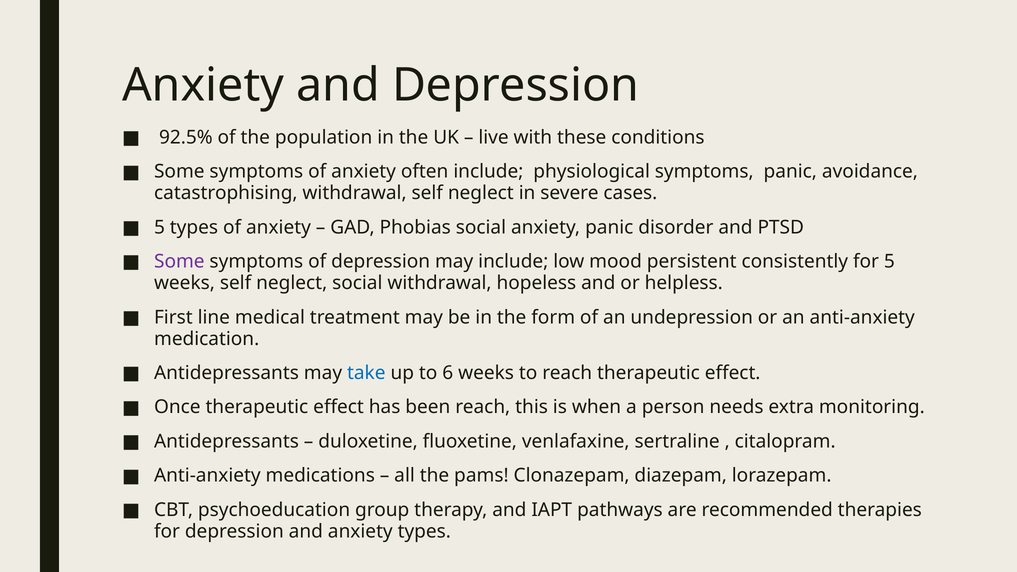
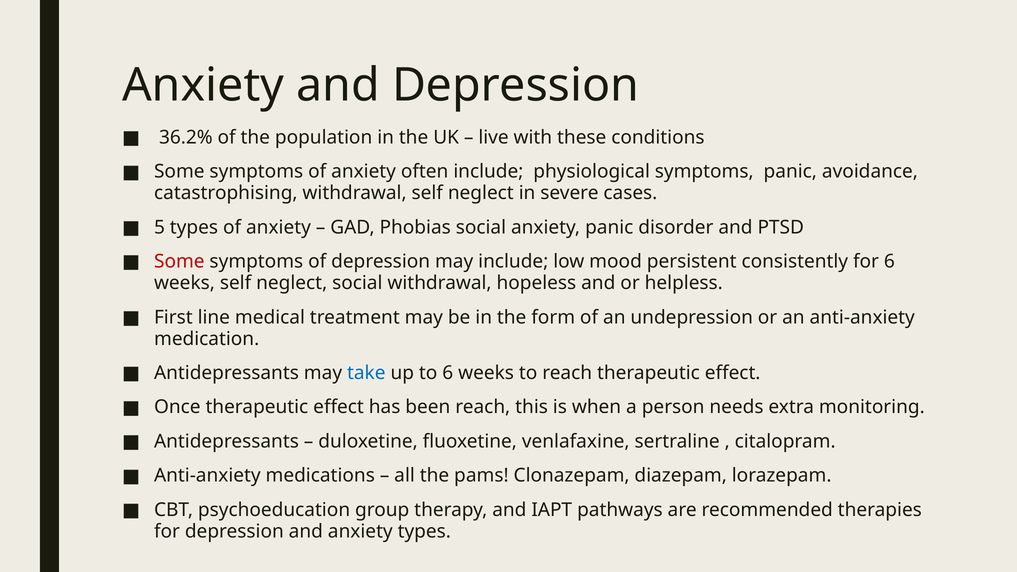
92.5%: 92.5% -> 36.2% (186, 137)
Some colour: purple -> red (179, 262)
for 5: 5 -> 6 (889, 262)
